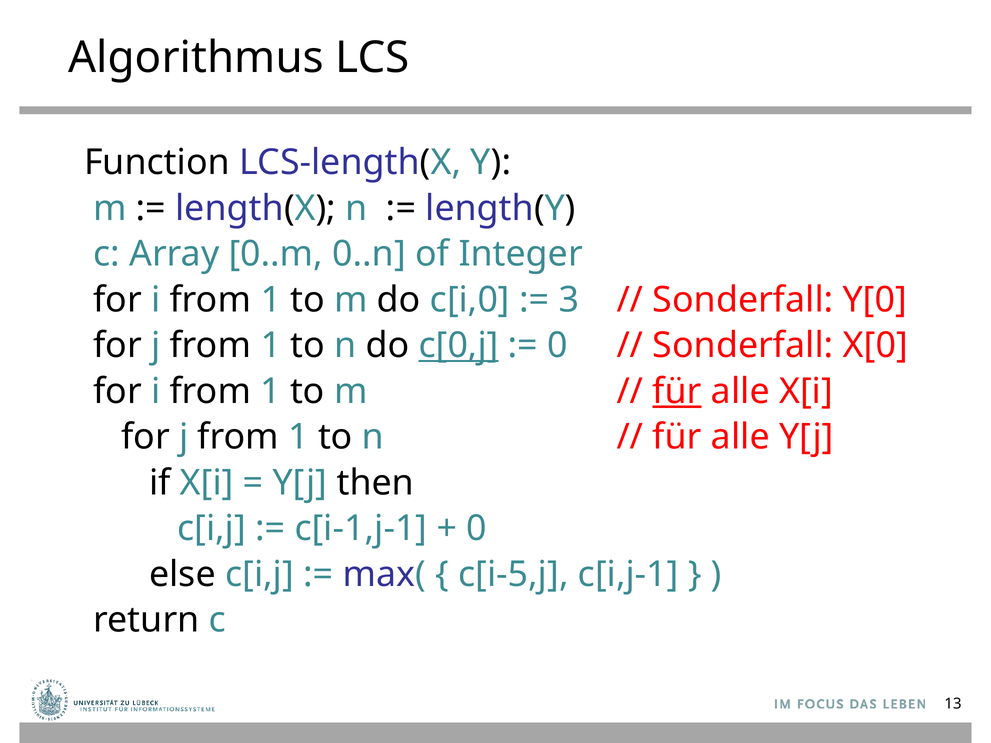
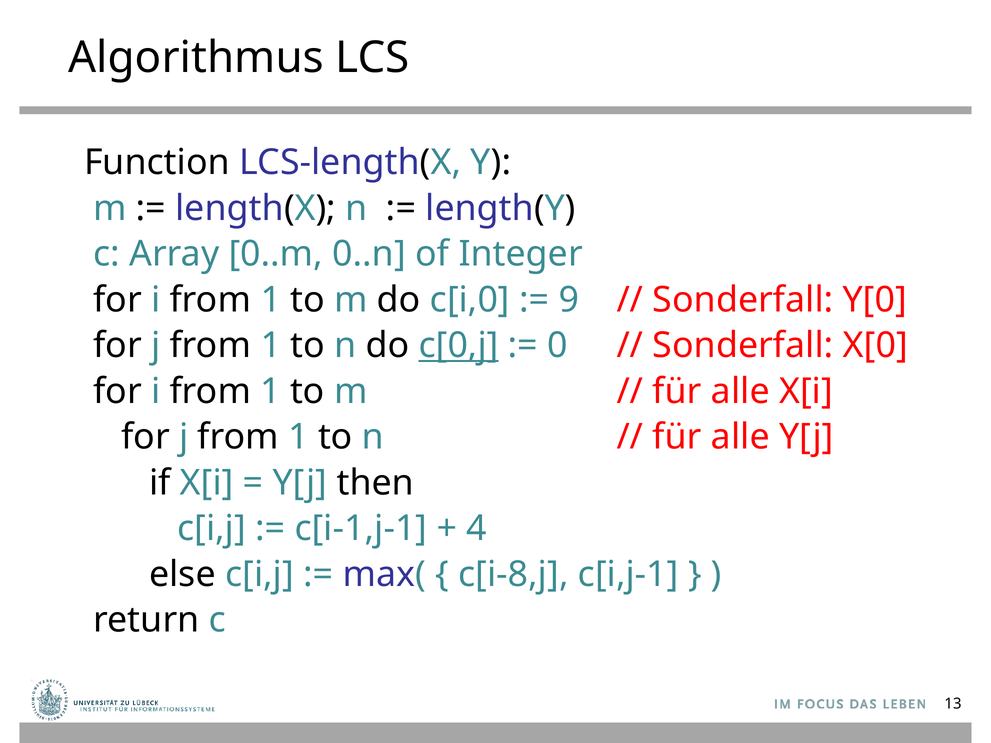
3: 3 -> 9 (569, 300)
für underline: present -> none (677, 391)
0: 0 -> 4 (477, 529)
c[i-5,j: c[i-5,j -> c[i-8,j (513, 575)
